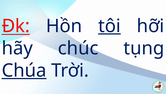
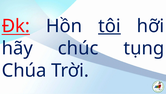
Chúa underline: present -> none (24, 70)
